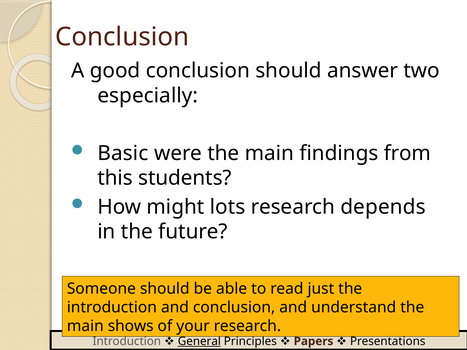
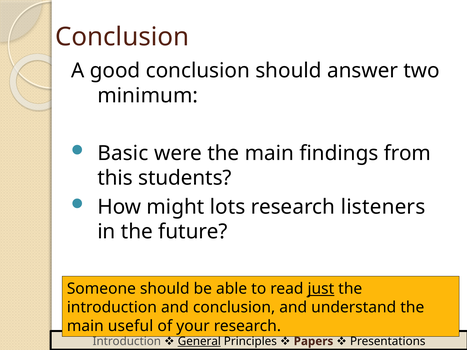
especially: especially -> minimum (148, 96)
depends: depends -> listeners (383, 207)
just underline: none -> present (321, 289)
shows: shows -> useful (131, 326)
